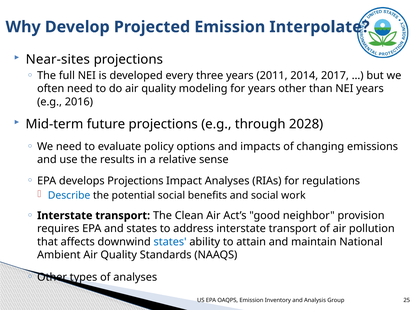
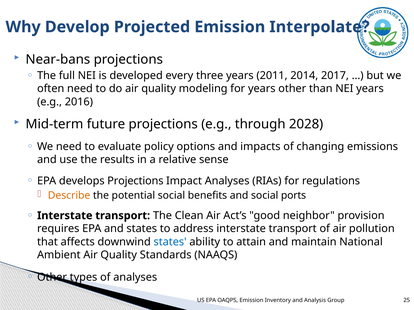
Near-sites: Near-sites -> Near-bans (58, 60)
Describe colour: blue -> orange (69, 196)
work: work -> ports (294, 196)
